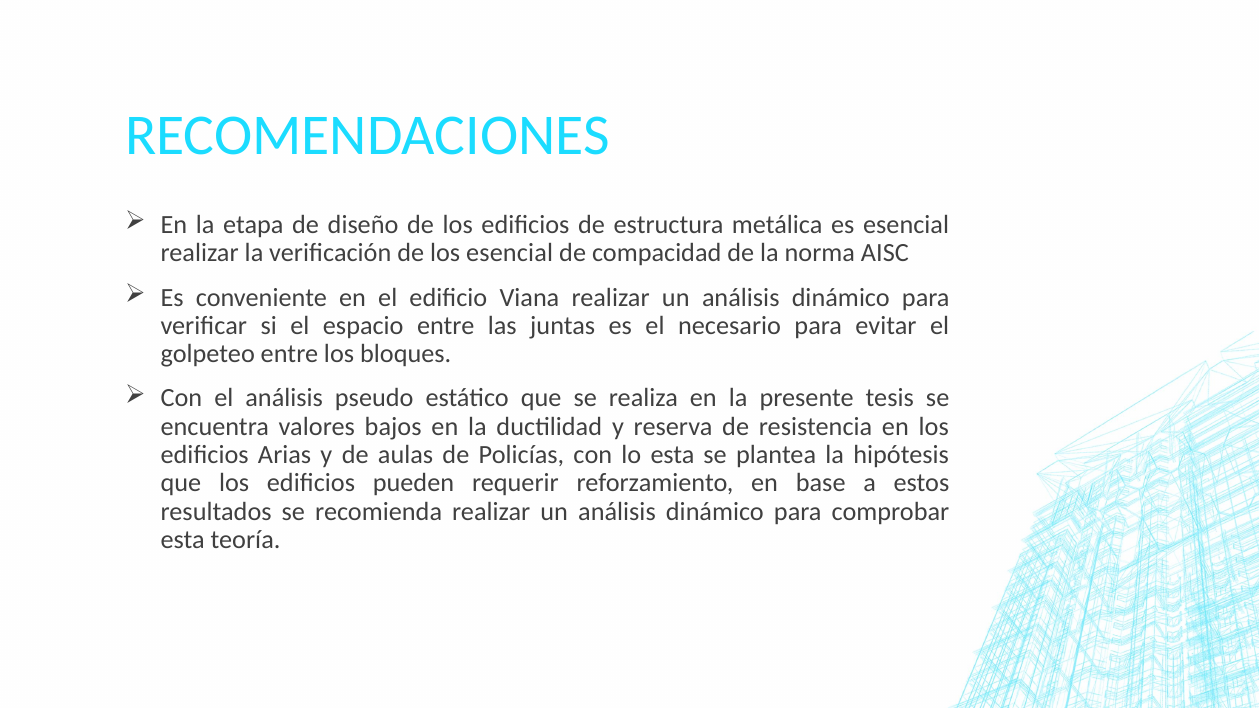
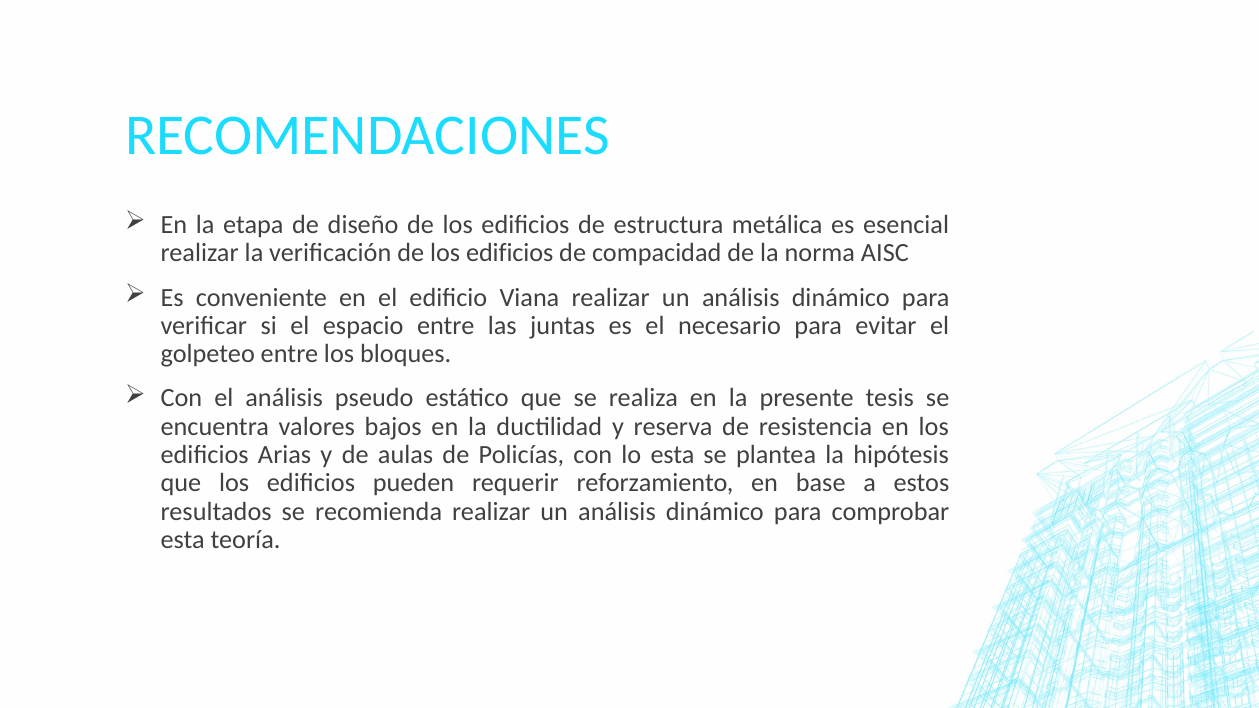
verificación de los esencial: esencial -> edificios (510, 253)
